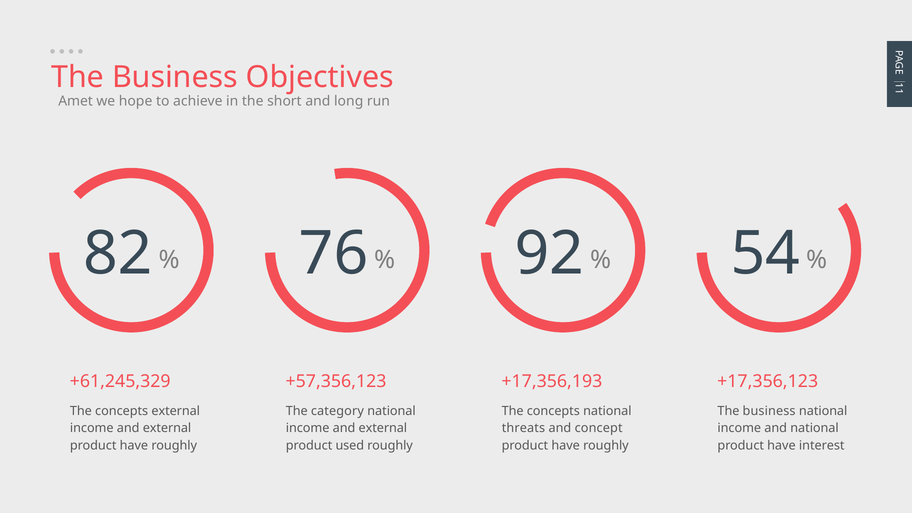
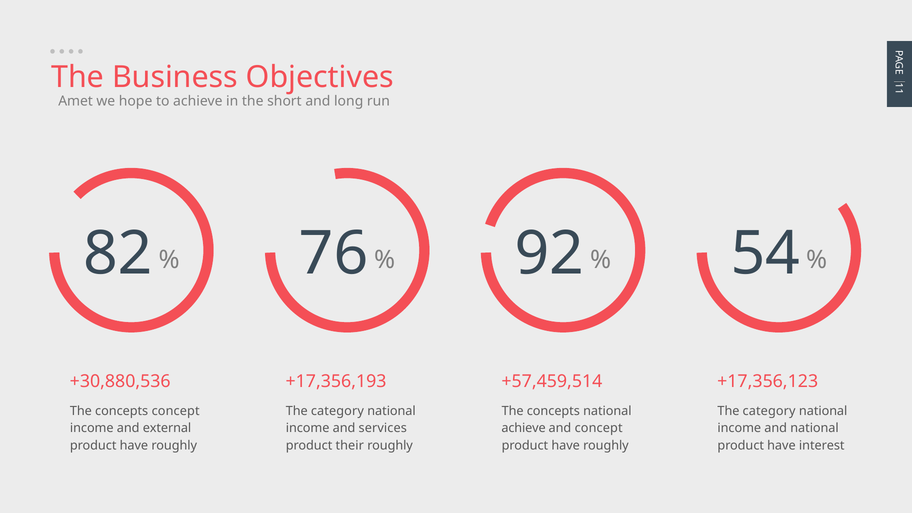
+61,245,329: +61,245,329 -> +30,880,536 (120, 382)
+57,356,123: +57,356,123 -> +17,356,193 (336, 382)
+17,356,193: +17,356,193 -> +57,459,514 (552, 382)
concepts external: external -> concept (176, 411)
business: business -> category (769, 411)
external: external -> services (383, 428)
threats: threats -> achieve (524, 428)
used: used -> their (350, 446)
